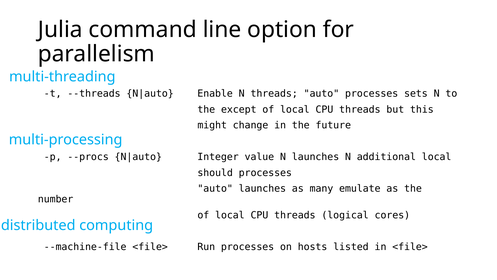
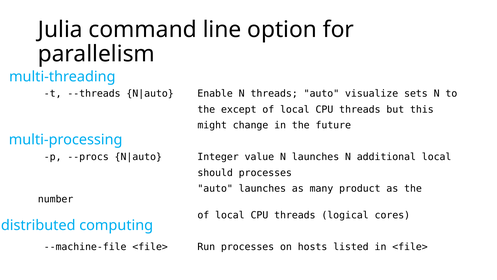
auto processes: processes -> visualize (372, 94)
emulate: emulate -> product (360, 188)
